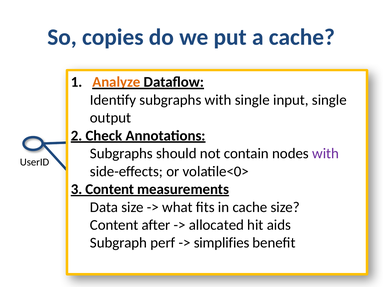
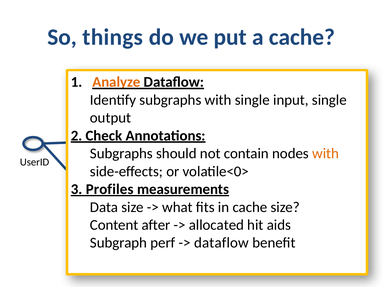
copies: copies -> things (113, 37)
with colour: purple -> orange (326, 154)
3 Content: Content -> Profiles (110, 189)
simplifies: simplifies -> dataflow (221, 243)
